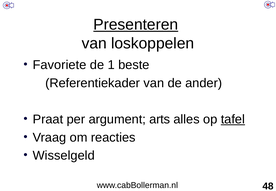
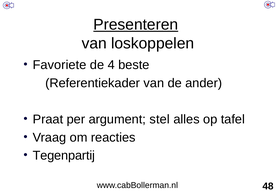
1: 1 -> 4 (111, 65)
arts: arts -> stel (160, 119)
tafel underline: present -> none (233, 119)
Wisselgeld: Wisselgeld -> Tegenpartij (64, 156)
